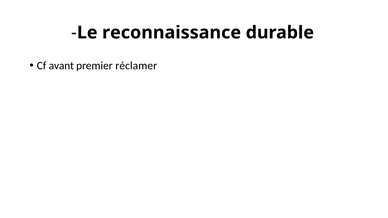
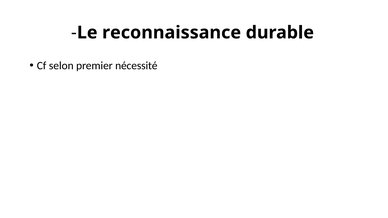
avant: avant -> selon (61, 66)
réclamer: réclamer -> nécessité (136, 66)
